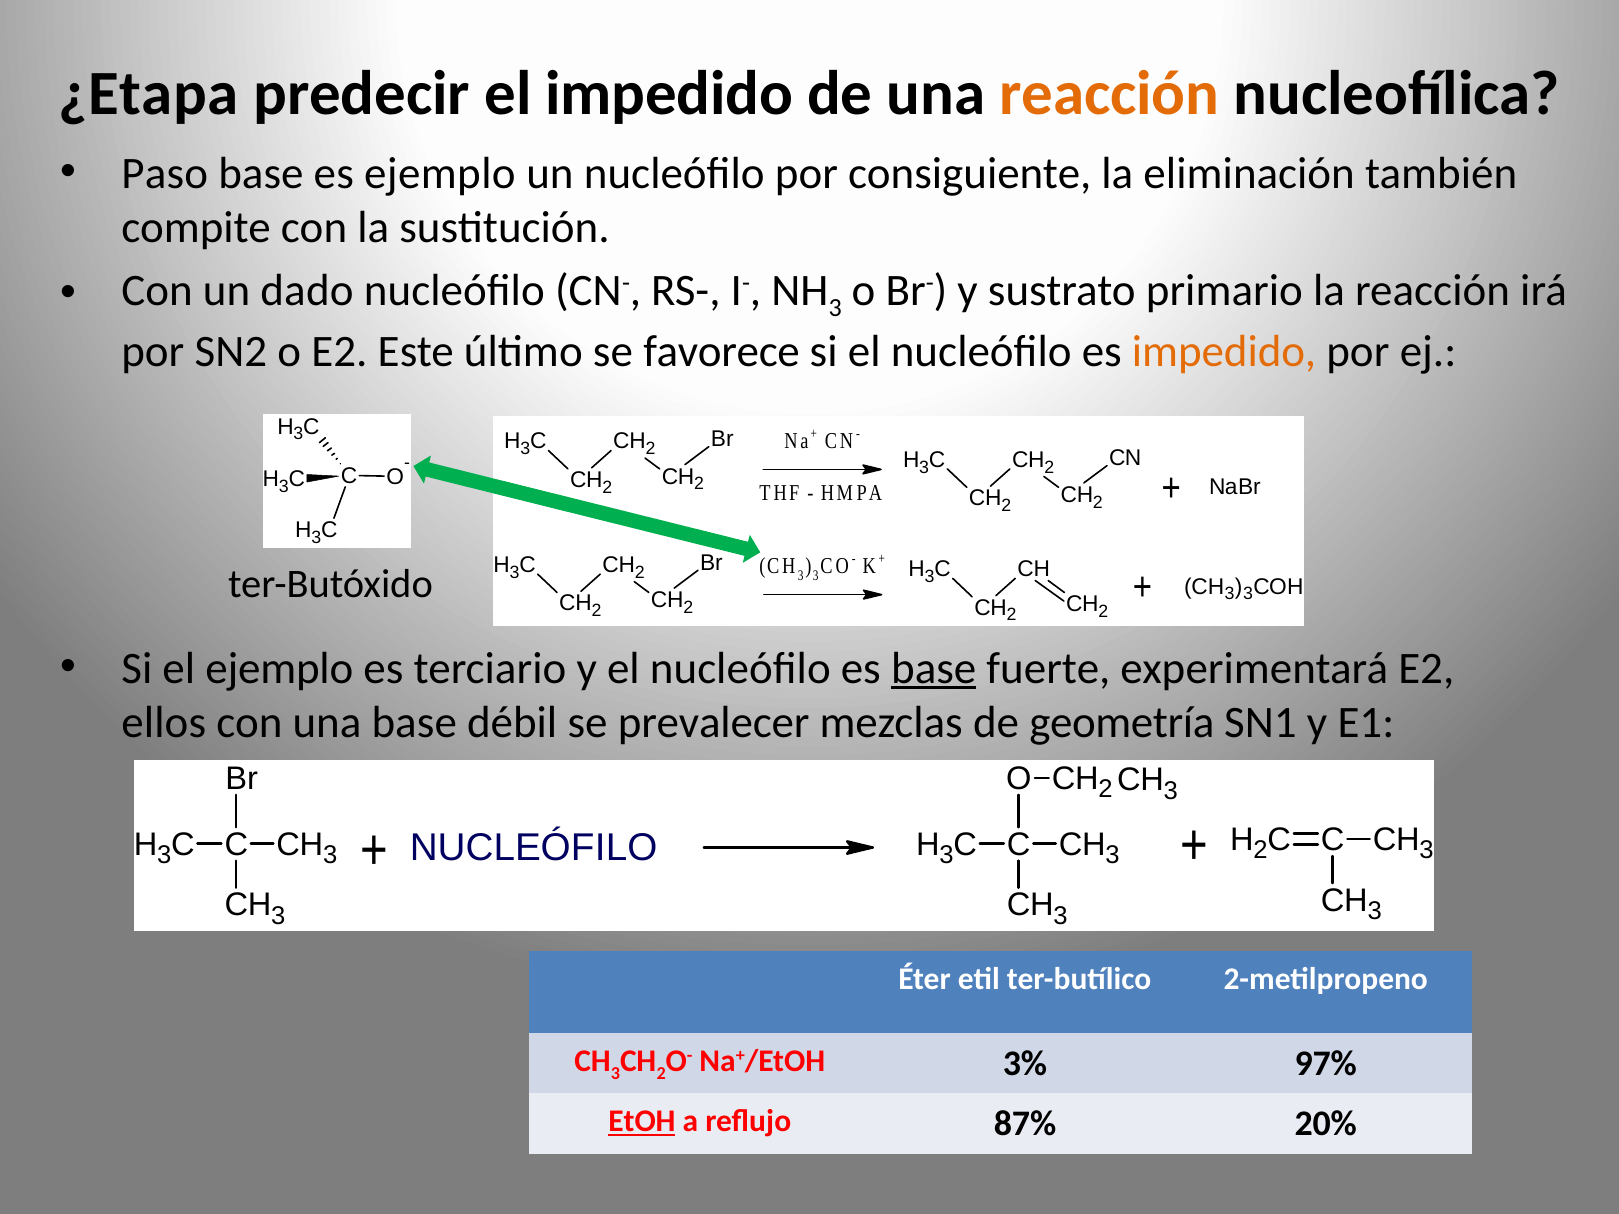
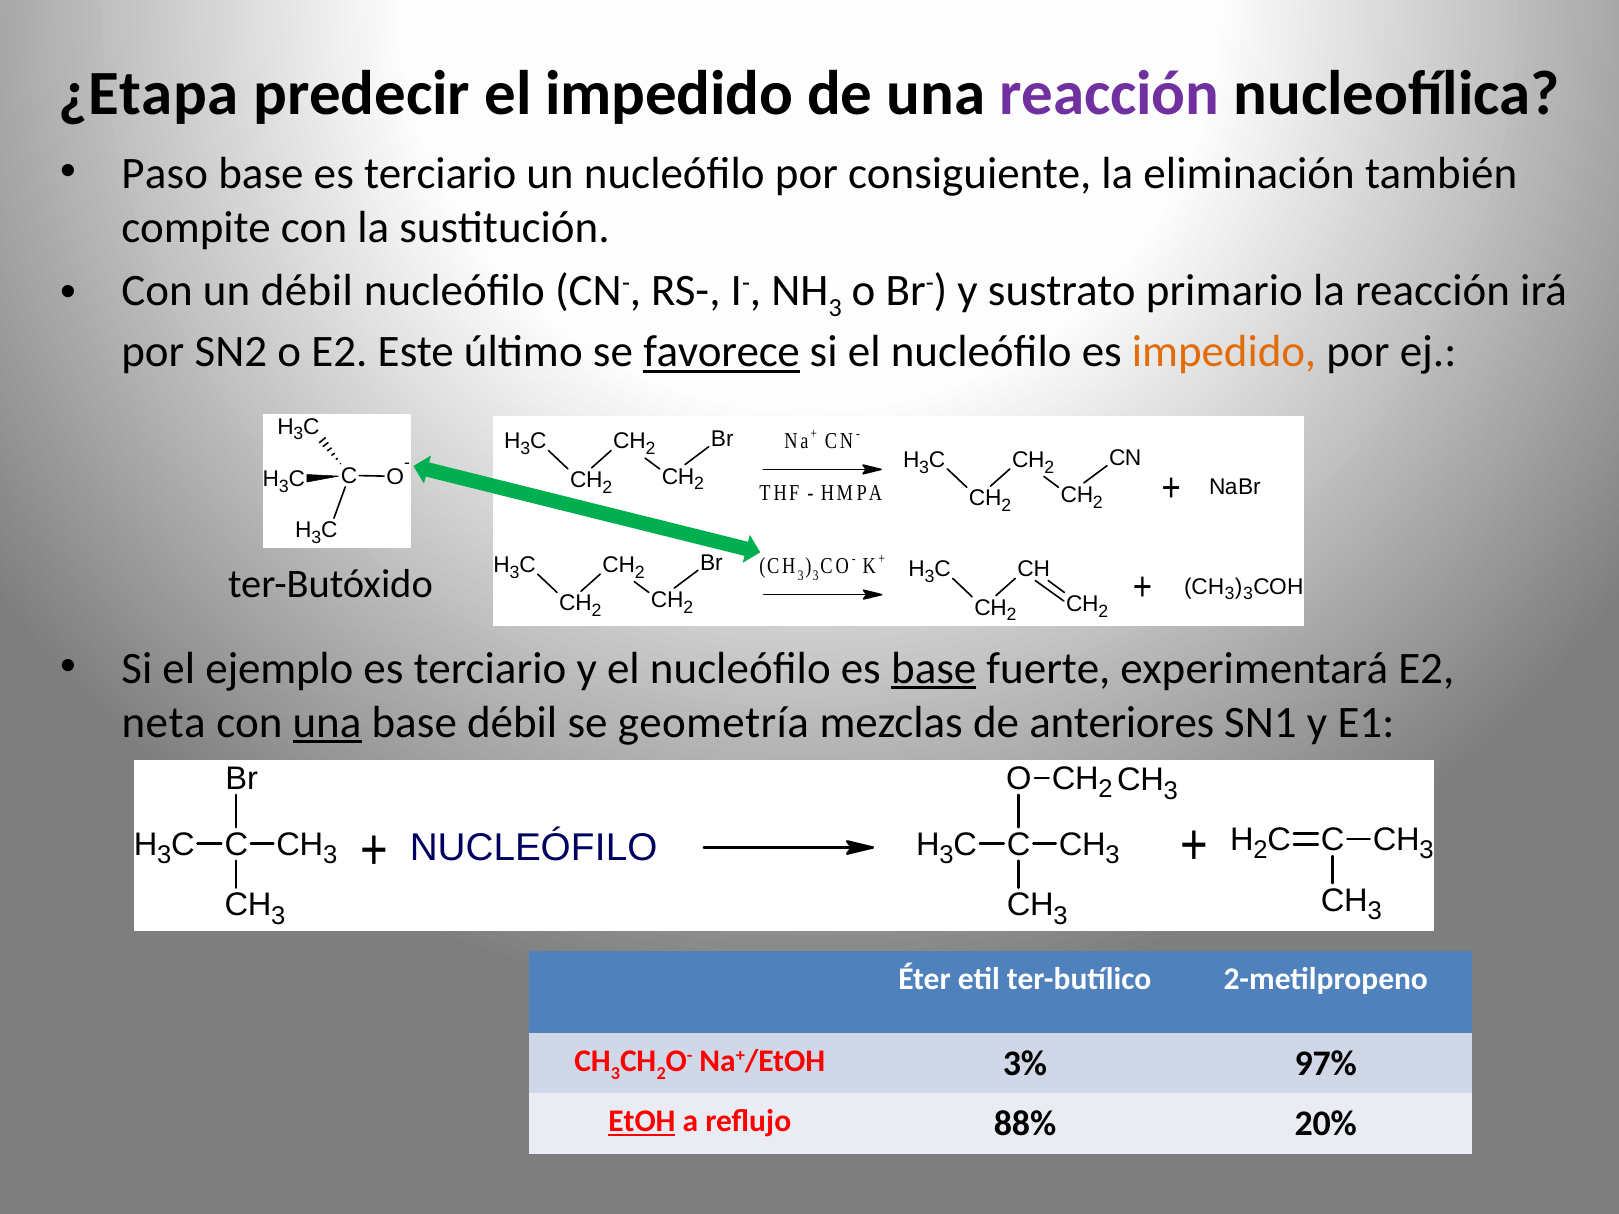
reacción colour: orange -> purple (1109, 94)
base es ejemplo: ejemplo -> terciario (440, 174)
un dado: dado -> débil (307, 291)
favorece underline: none -> present (722, 352)
ellos: ellos -> neta (164, 723)
una underline: none -> present (327, 723)
prevalecer: prevalecer -> geometría (713, 723)
geometría: geometría -> anteriores (1122, 723)
87%: 87% -> 88% (1025, 1124)
